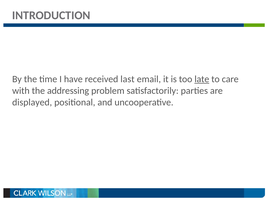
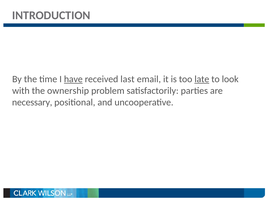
have underline: none -> present (73, 79)
care: care -> look (230, 79)
addressing: addressing -> ownership (68, 91)
displayed: displayed -> necessary (32, 102)
